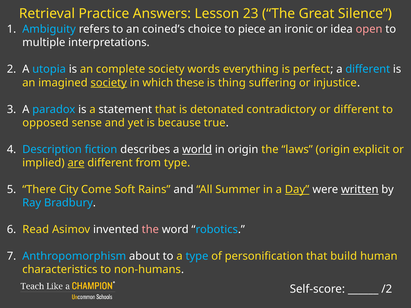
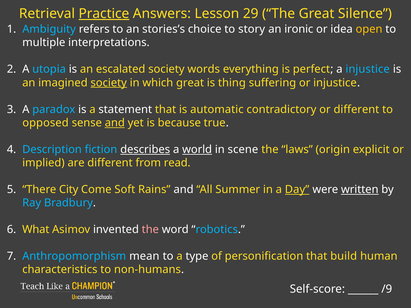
Practice underline: none -> present (104, 14)
23: 23 -> 29 (251, 14)
coined’s: coined’s -> stories’s (164, 29)
piece: piece -> story (252, 29)
open colour: pink -> yellow (369, 29)
complete: complete -> escalated (121, 69)
a different: different -> injustice (368, 69)
which these: these -> great (190, 83)
detonated: detonated -> automatic (217, 109)
and underline: none -> present (115, 123)
describes underline: none -> present (145, 150)
in origin: origin -> scene (243, 150)
are underline: present -> none (76, 163)
from type: type -> read (177, 163)
Read: Read -> What (36, 230)
about: about -> mean (144, 256)
type colour: light blue -> white (197, 256)
/2: /2 -> /9 (387, 289)
